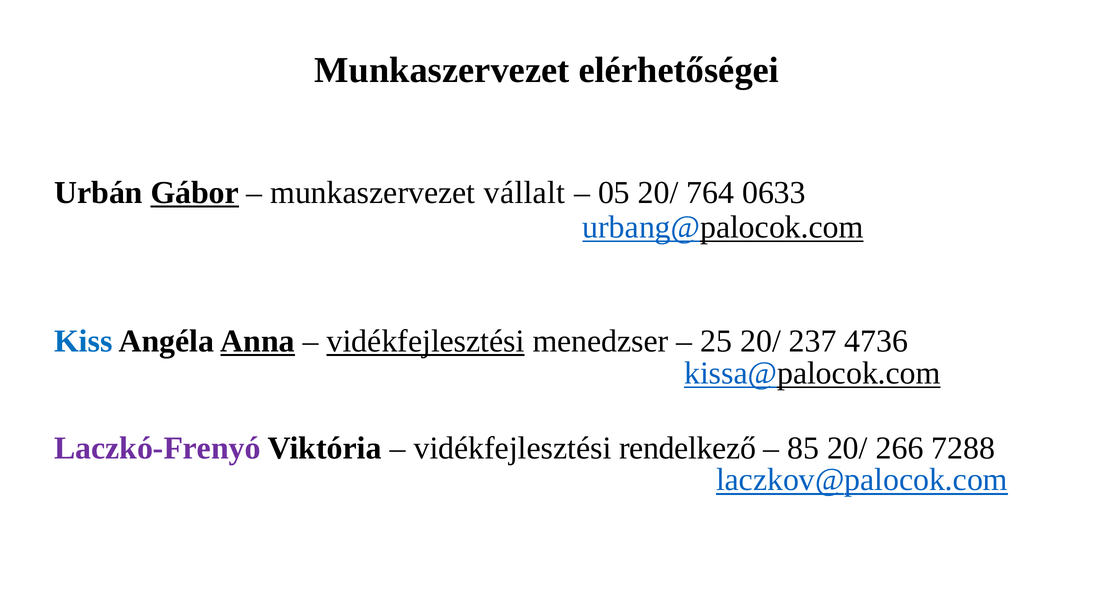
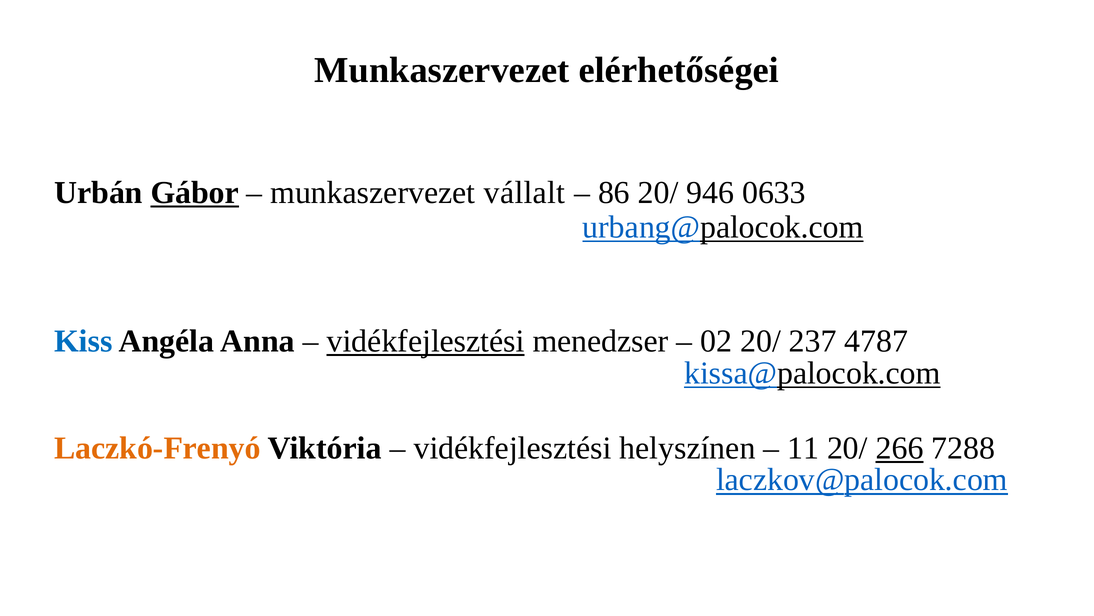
05: 05 -> 86 (614, 192)
764: 764 -> 946 (710, 192)
Anna underline: present -> none (258, 341)
25: 25 -> 02 (716, 341)
4736: 4736 -> 4787 (876, 341)
Laczkó-Frenyó colour: purple -> orange (157, 448)
rendelkező: rendelkező -> helyszínen (687, 448)
85: 85 -> 11 (803, 448)
266 underline: none -> present (900, 448)
